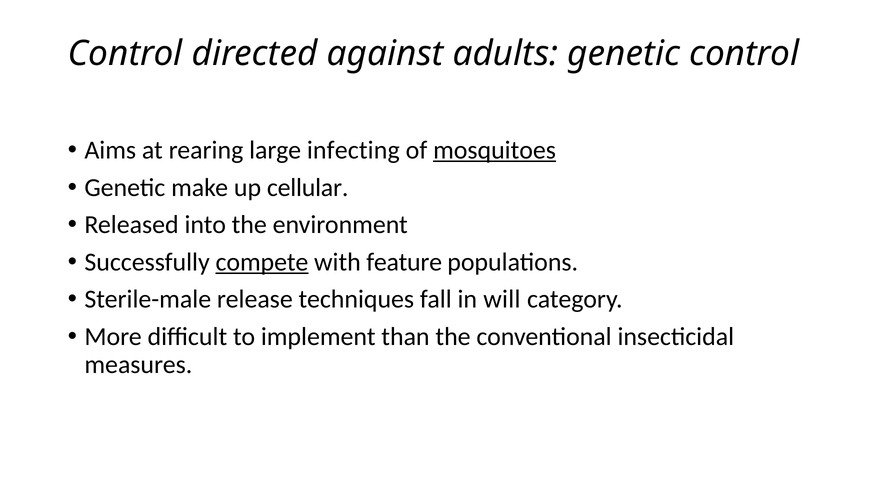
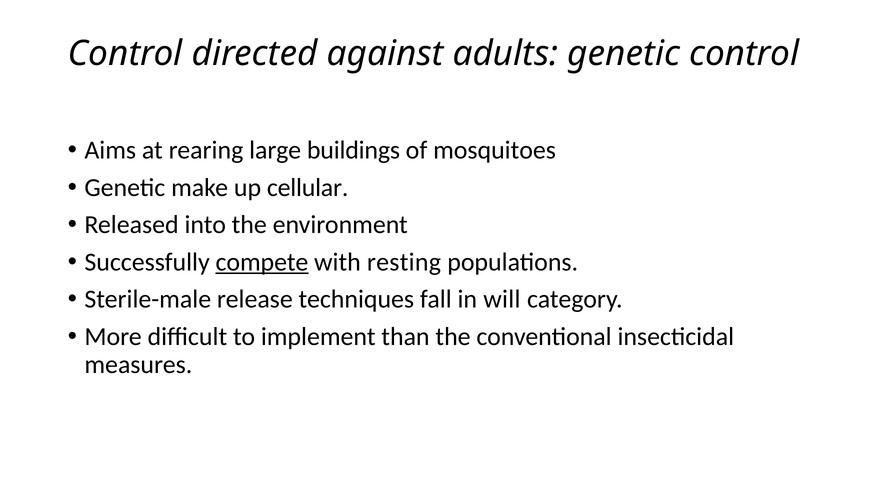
infecting: infecting -> buildings (353, 150)
mosquitoes underline: present -> none (495, 150)
feature: feature -> resting (404, 262)
